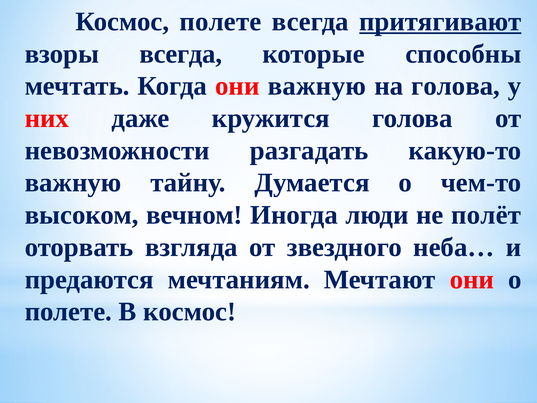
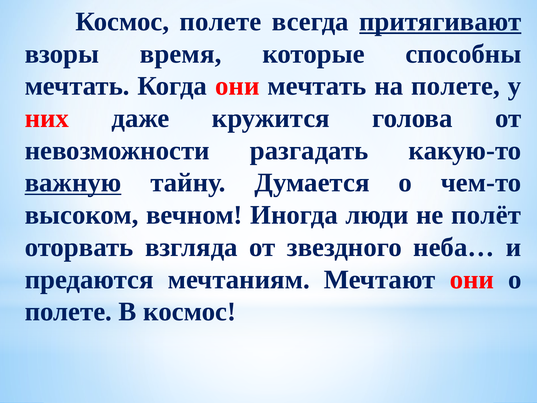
взоры всегда: всегда -> время (181, 54)
они важную: важную -> мечтать (317, 86)
на голова: голова -> полете (456, 86)
важную underline: none -> present (73, 183)
